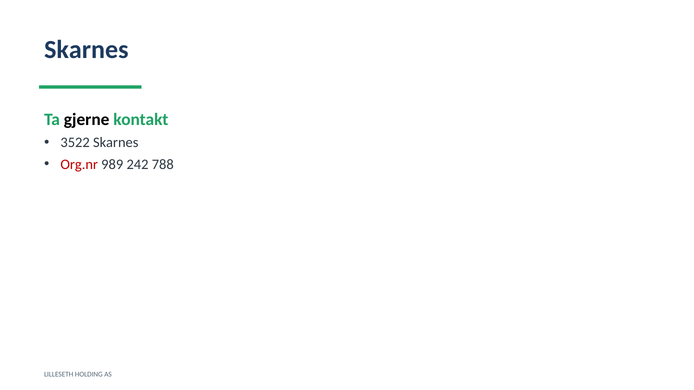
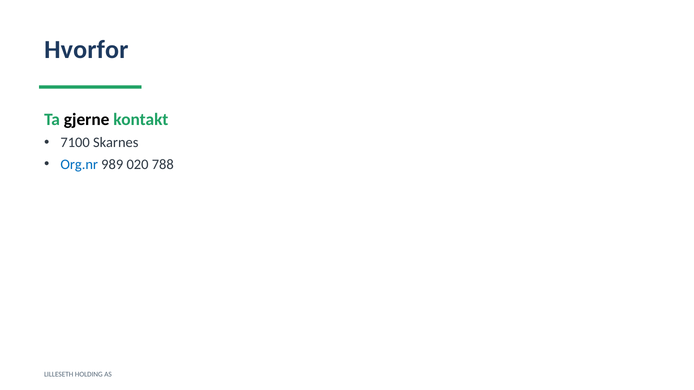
Skarnes: Skarnes -> Hvorfor (86, 50)
3522: 3522 -> 7100 (75, 143)
Org.nr colour: red -> blue (79, 164)
242: 242 -> 020 (137, 164)
